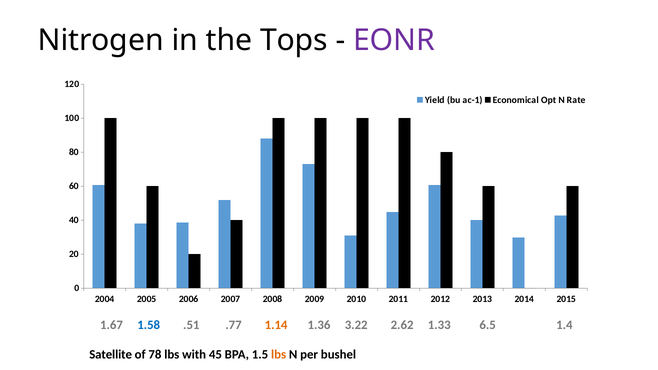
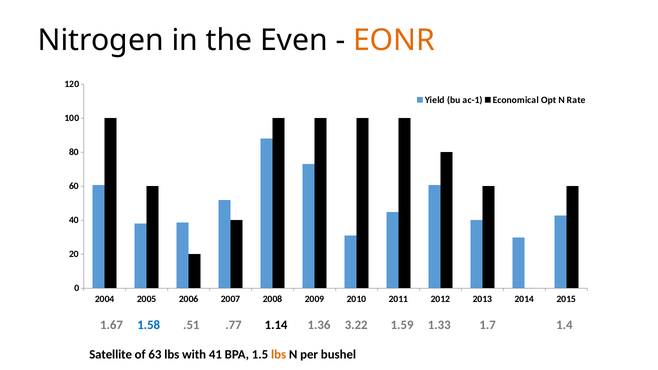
Tops: Tops -> Even (294, 40)
EONR colour: purple -> orange (394, 40)
1.14 colour: orange -> black (276, 325)
2.62: 2.62 -> 1.59 (402, 325)
6.5: 6.5 -> 1.7 (488, 325)
78: 78 -> 63 (155, 355)
45: 45 -> 41 (215, 355)
